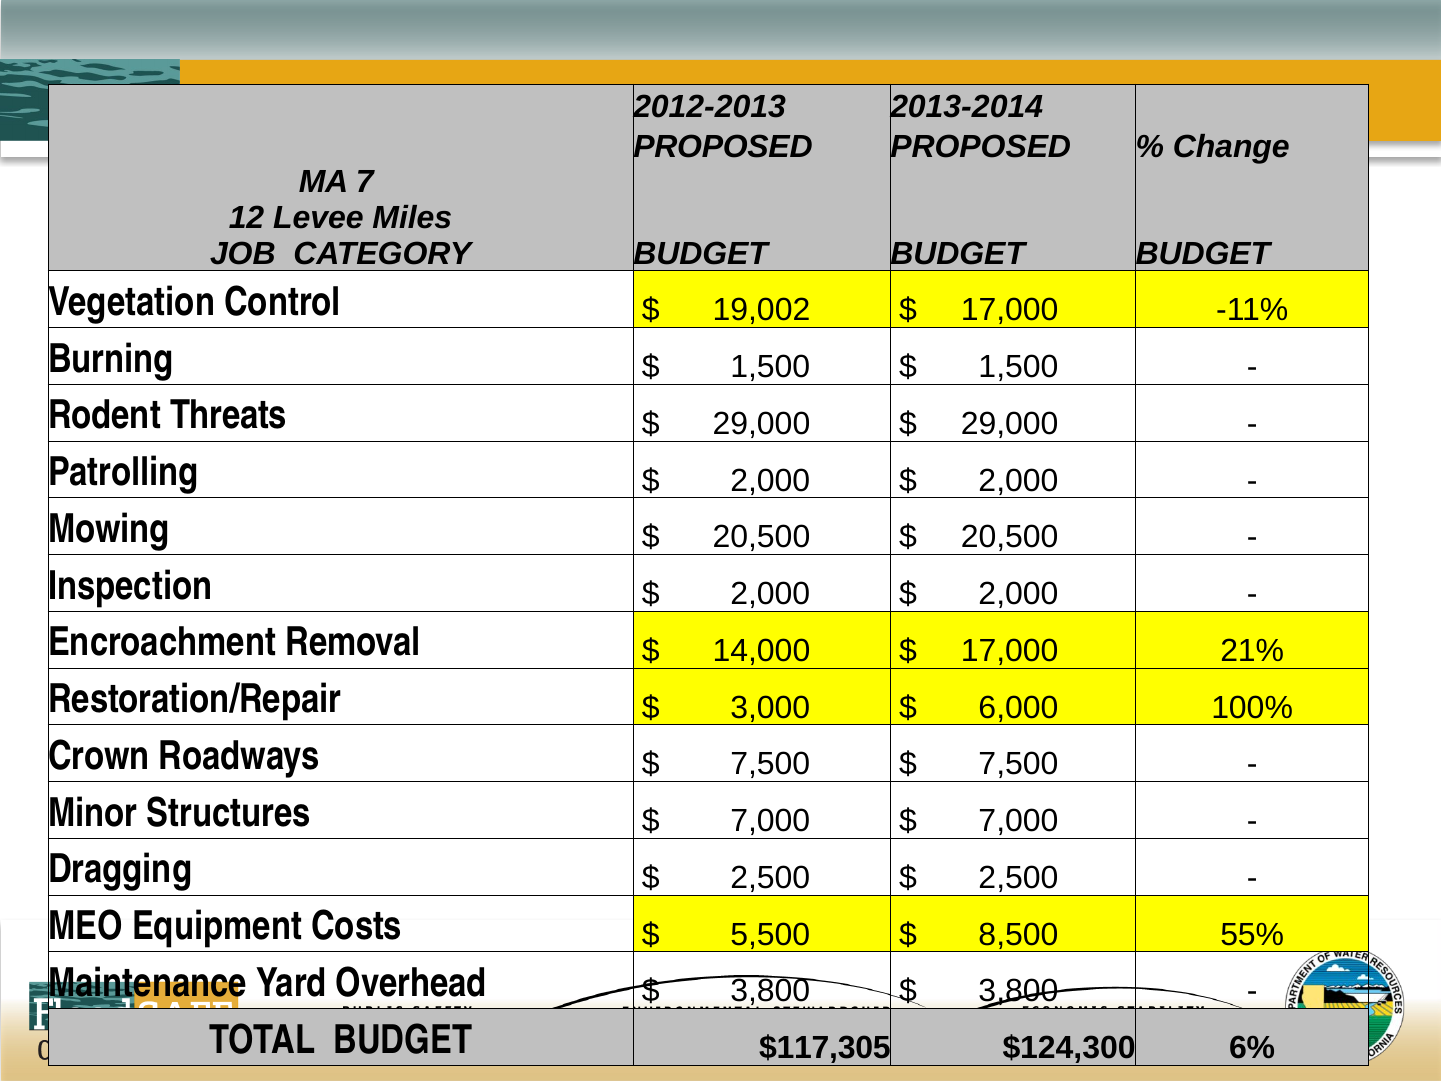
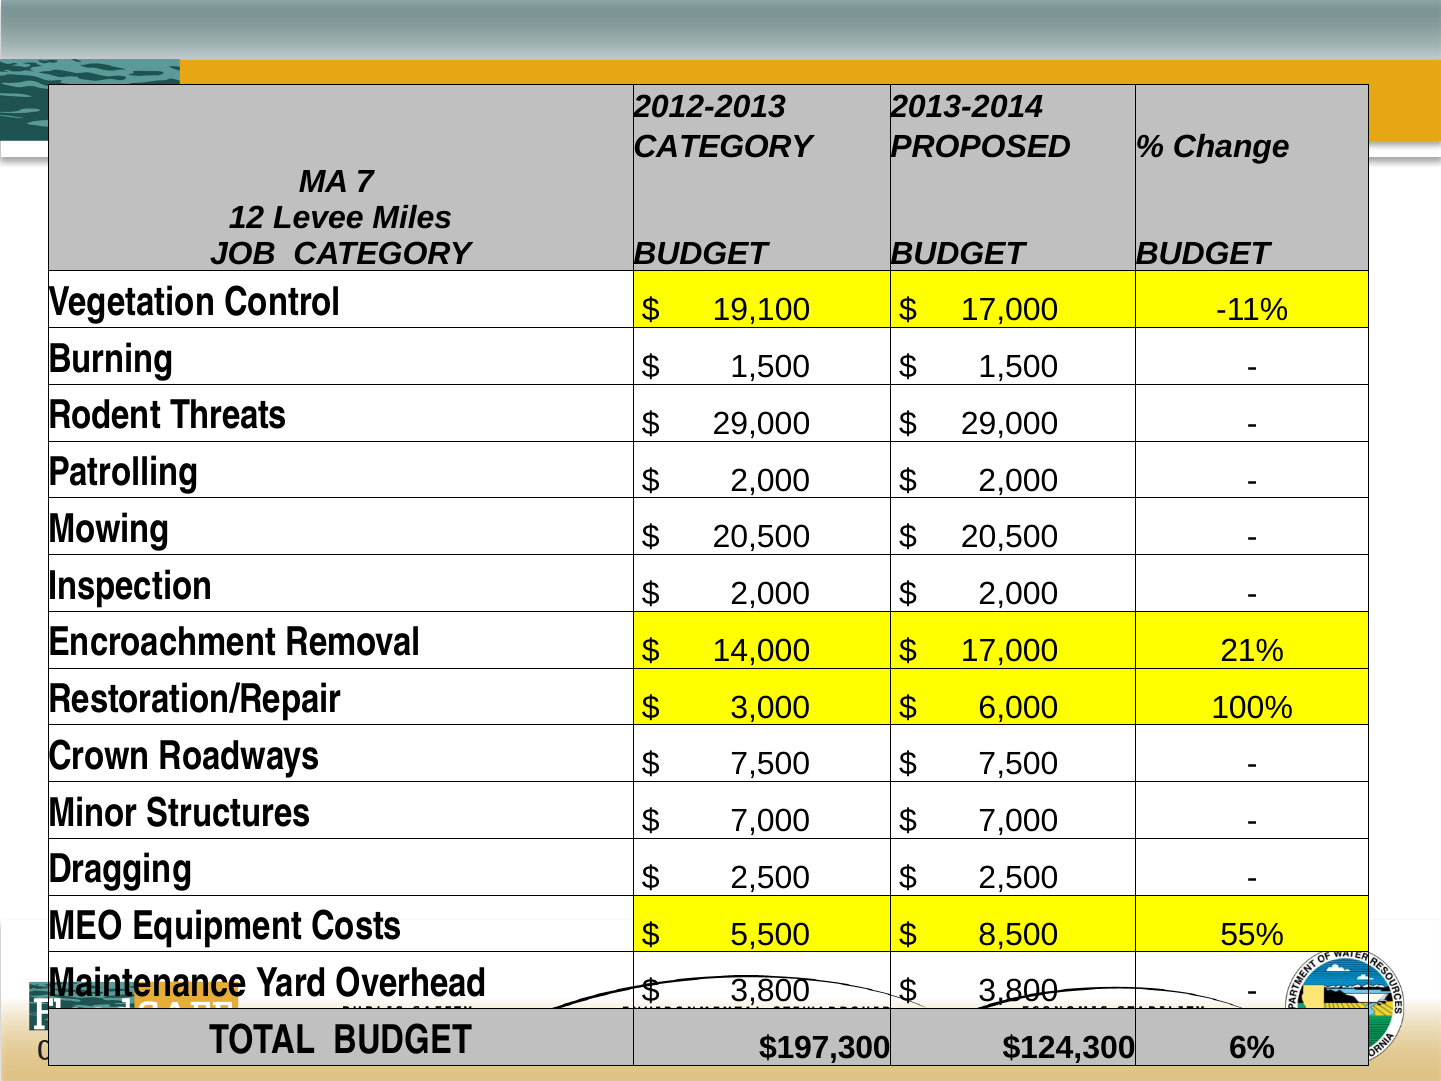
PROPOSED: PROPOSED -> CATEGORY (723, 147)
19,002: 19,002 -> 19,100 (761, 310)
$117,305: $117,305 -> $197,300 (825, 1048)
